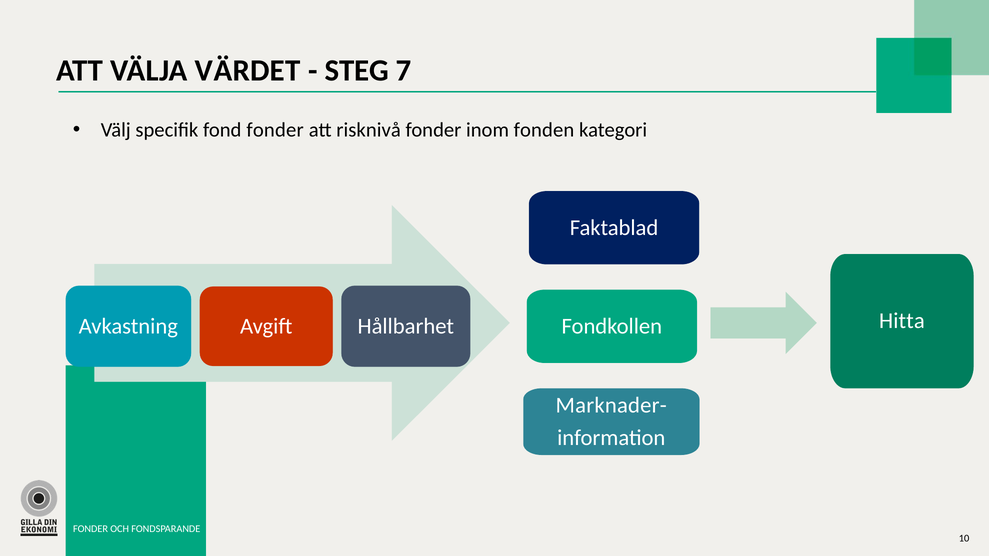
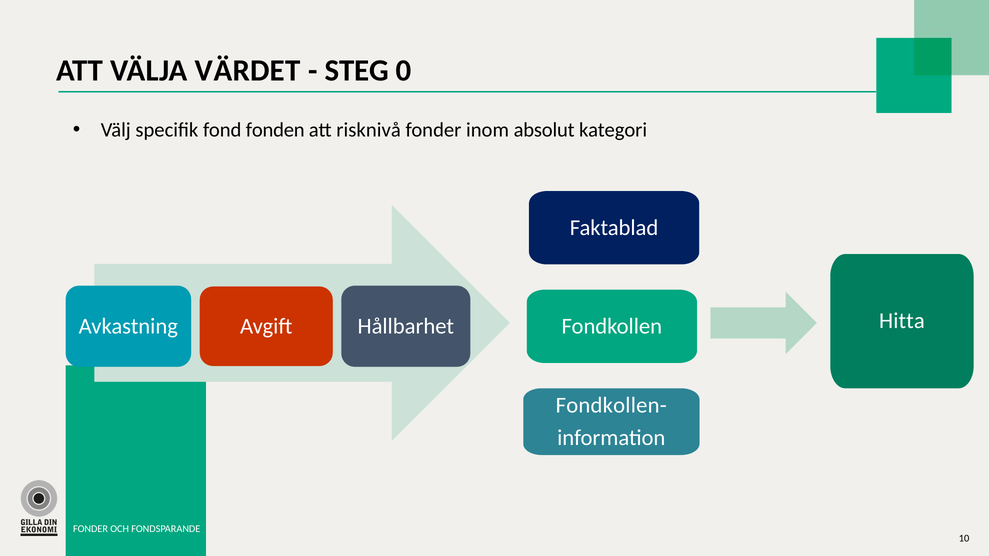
7: 7 -> 0 (404, 71)
fond fonder: fonder -> fonden (275, 130)
fonden: fonden -> absolut (544, 130)
Marknader-: Marknader- -> Fondkollen- (611, 406)
